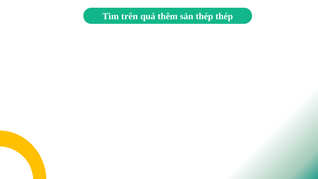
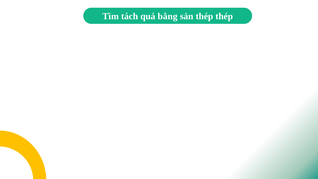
trên: trên -> tách (130, 16)
thêm: thêm -> bằng (168, 16)
